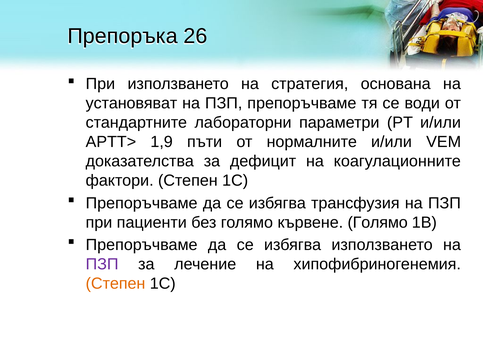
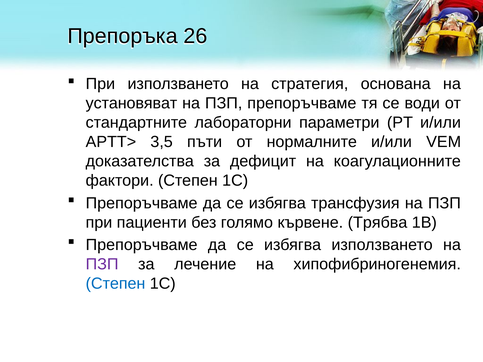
1,9: 1,9 -> 3,5 (162, 142)
кървене Голямо: Голямо -> Трябва (378, 223)
Степен colour: orange -> blue (116, 284)
